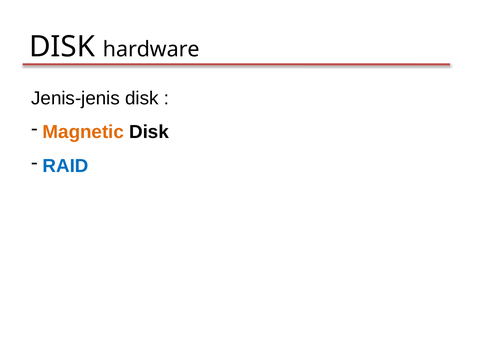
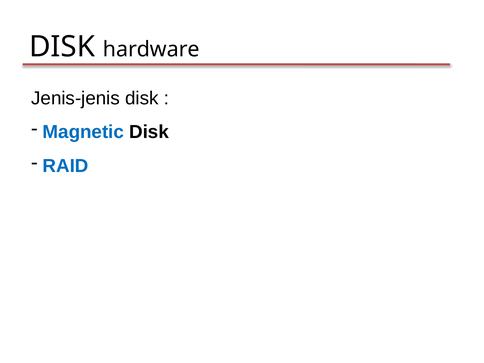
Magnetic colour: orange -> blue (83, 132)
